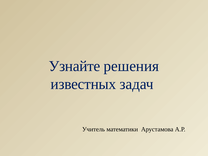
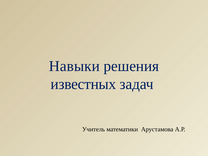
Узнайте: Узнайте -> Навыки (74, 66)
